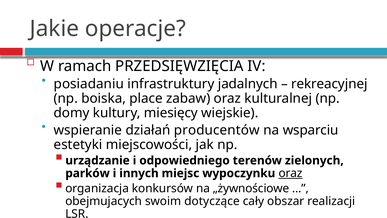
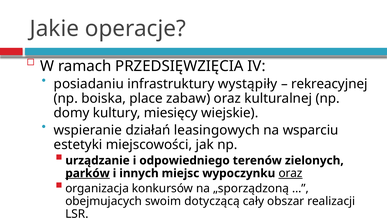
jadalnych: jadalnych -> wystąpiły (248, 84)
producentów: producentów -> leasingowych (217, 130)
parków underline: none -> present (88, 173)
„żywnościowe: „żywnościowe -> „sporządzoną (251, 188)
dotyczące: dotyczące -> dotyczącą (212, 201)
